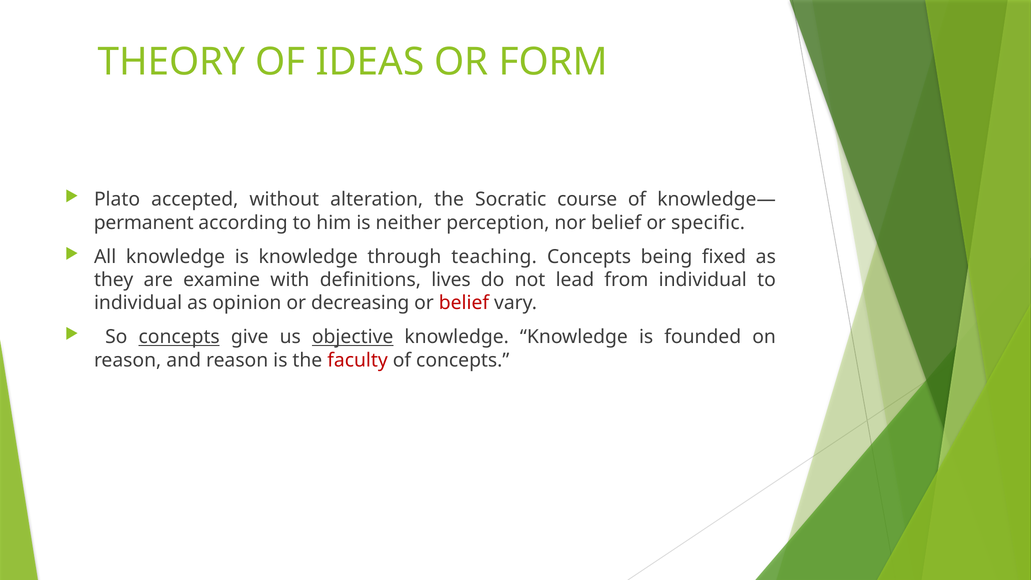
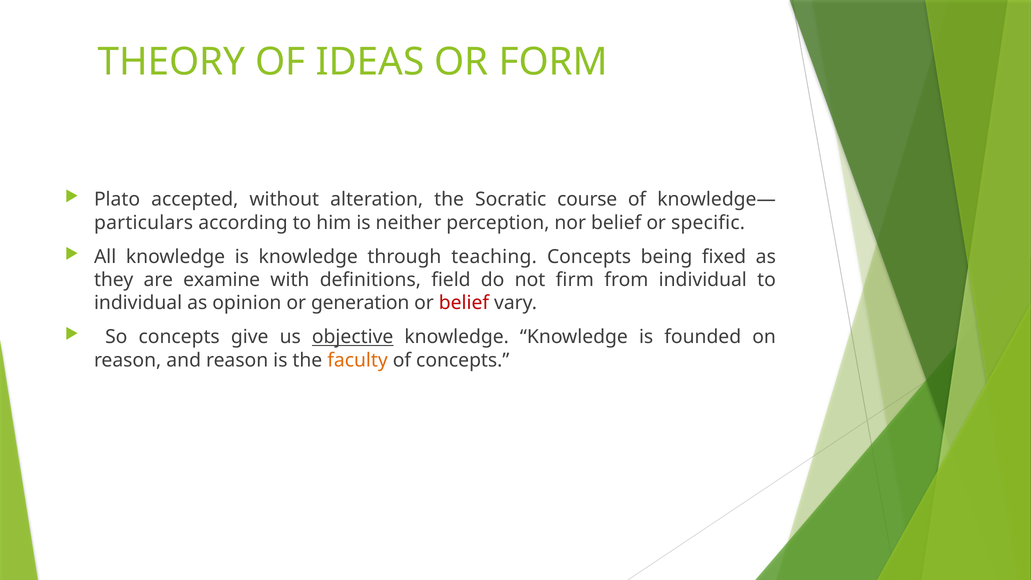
permanent: permanent -> particulars (144, 223)
lives: lives -> field (451, 280)
lead: lead -> firm (575, 280)
decreasing: decreasing -> generation (360, 303)
concepts underline: present -> none (179, 337)
faculty colour: red -> orange (358, 360)
